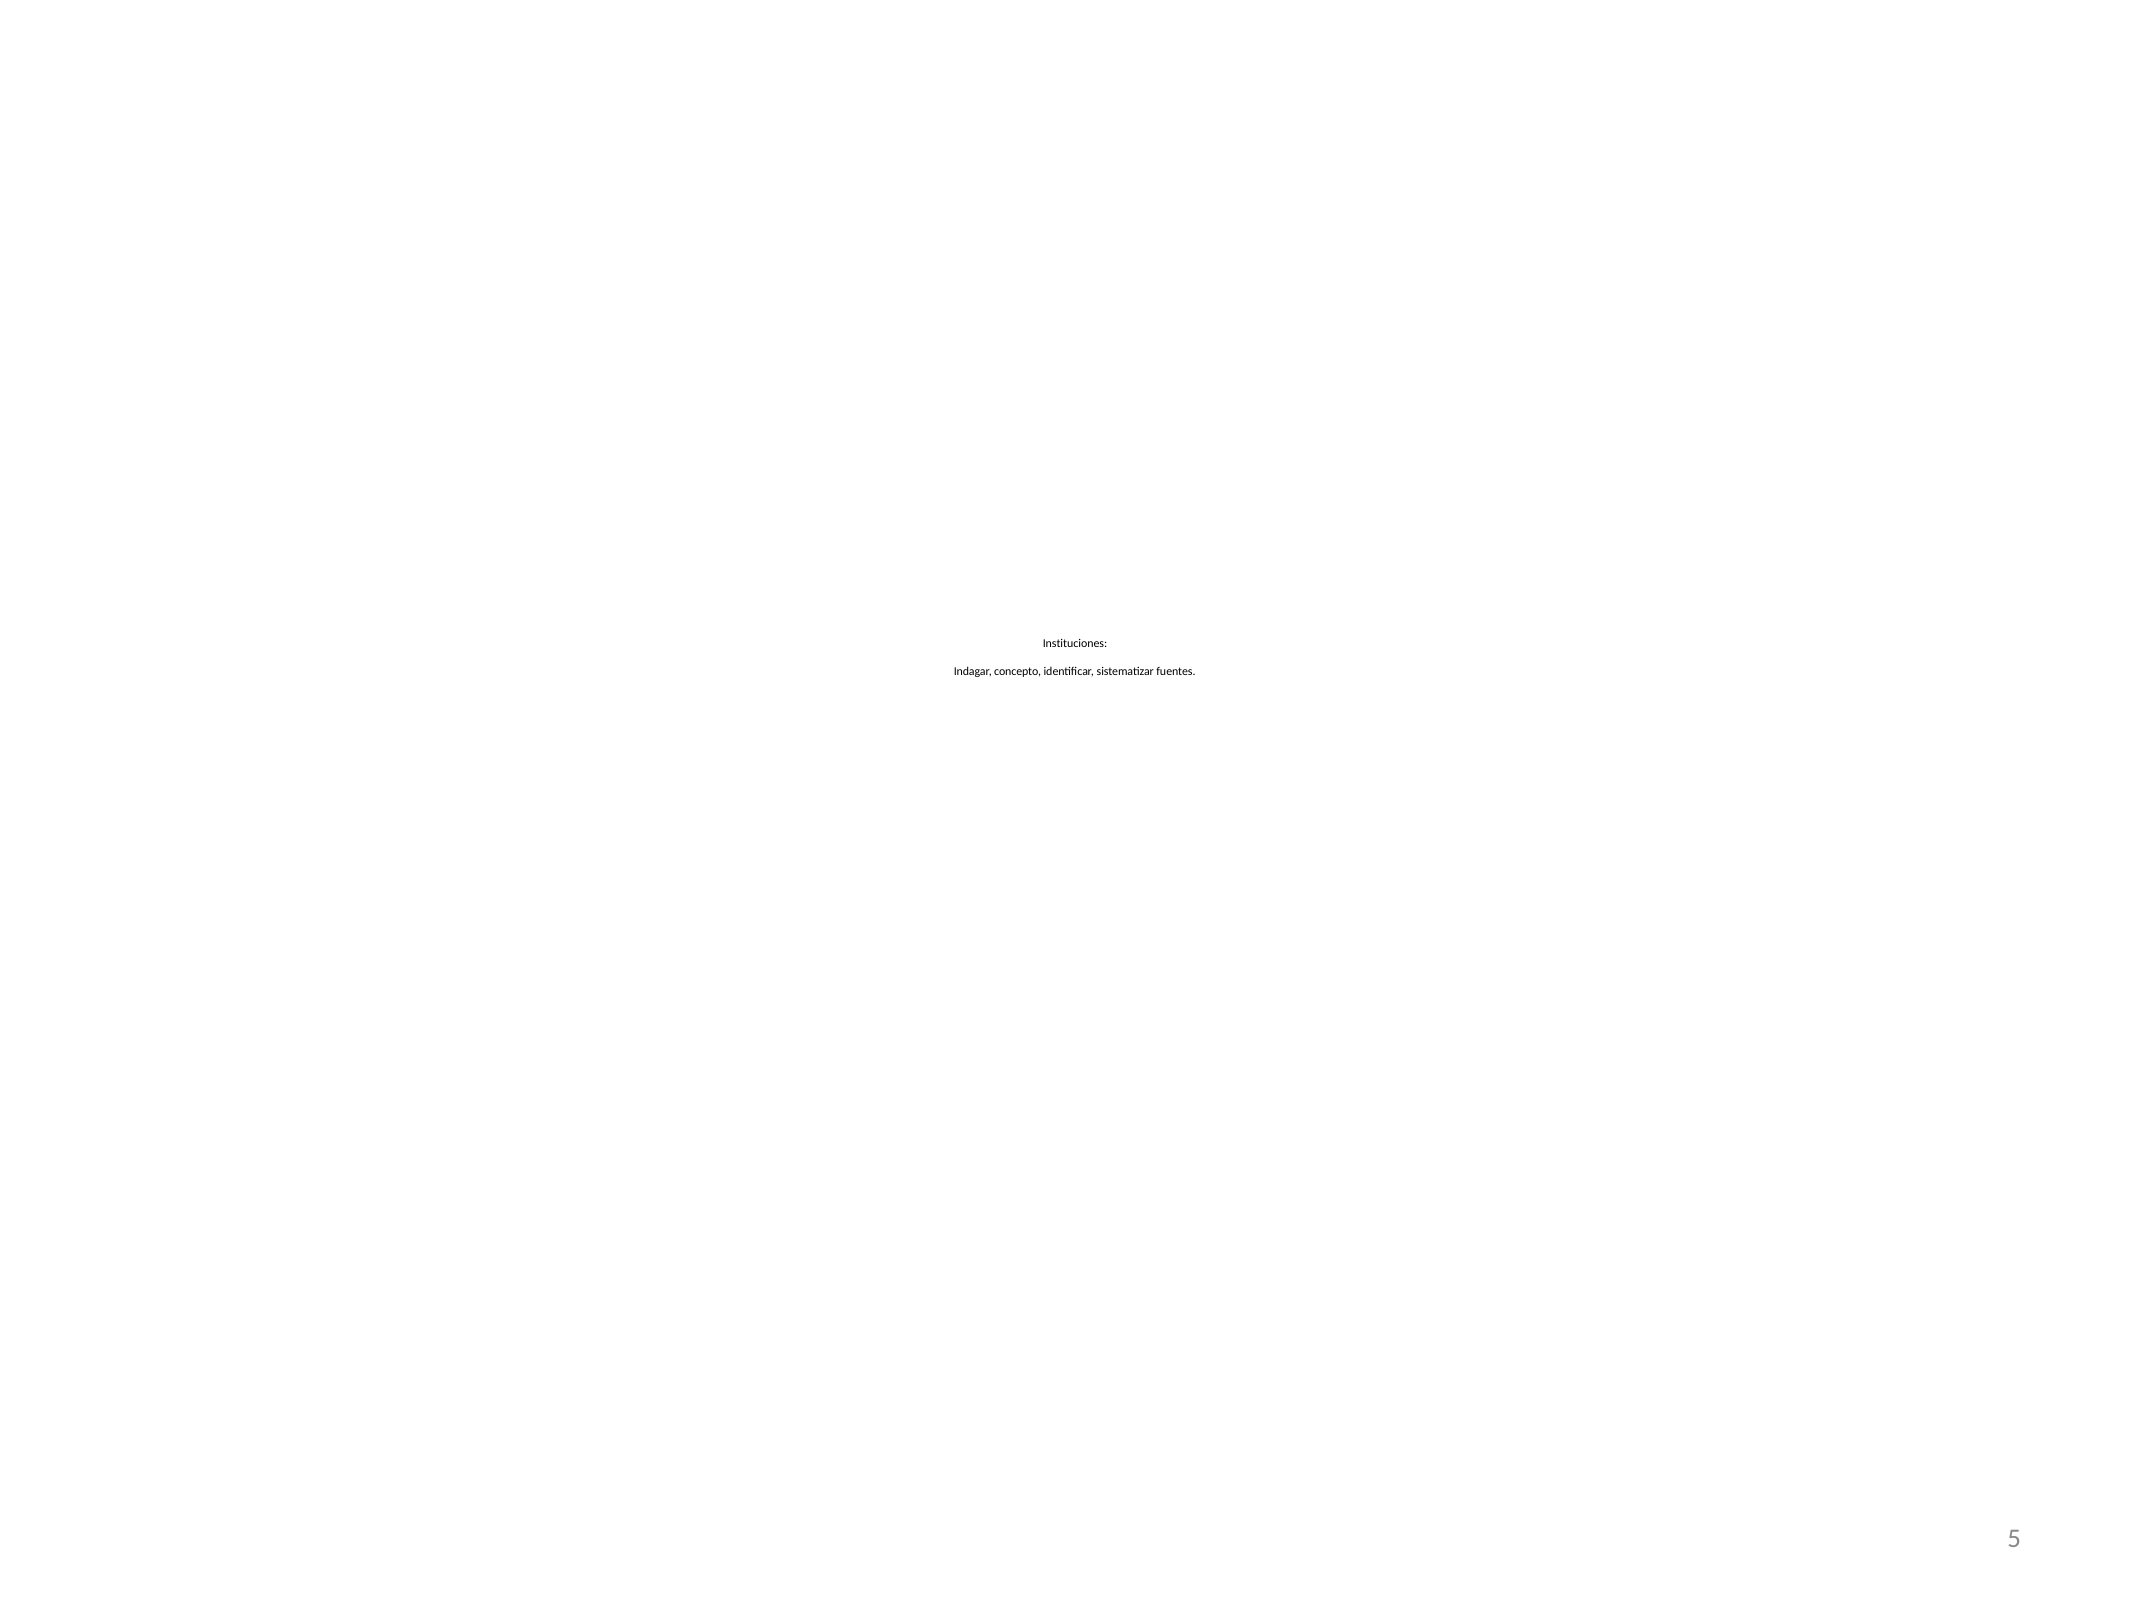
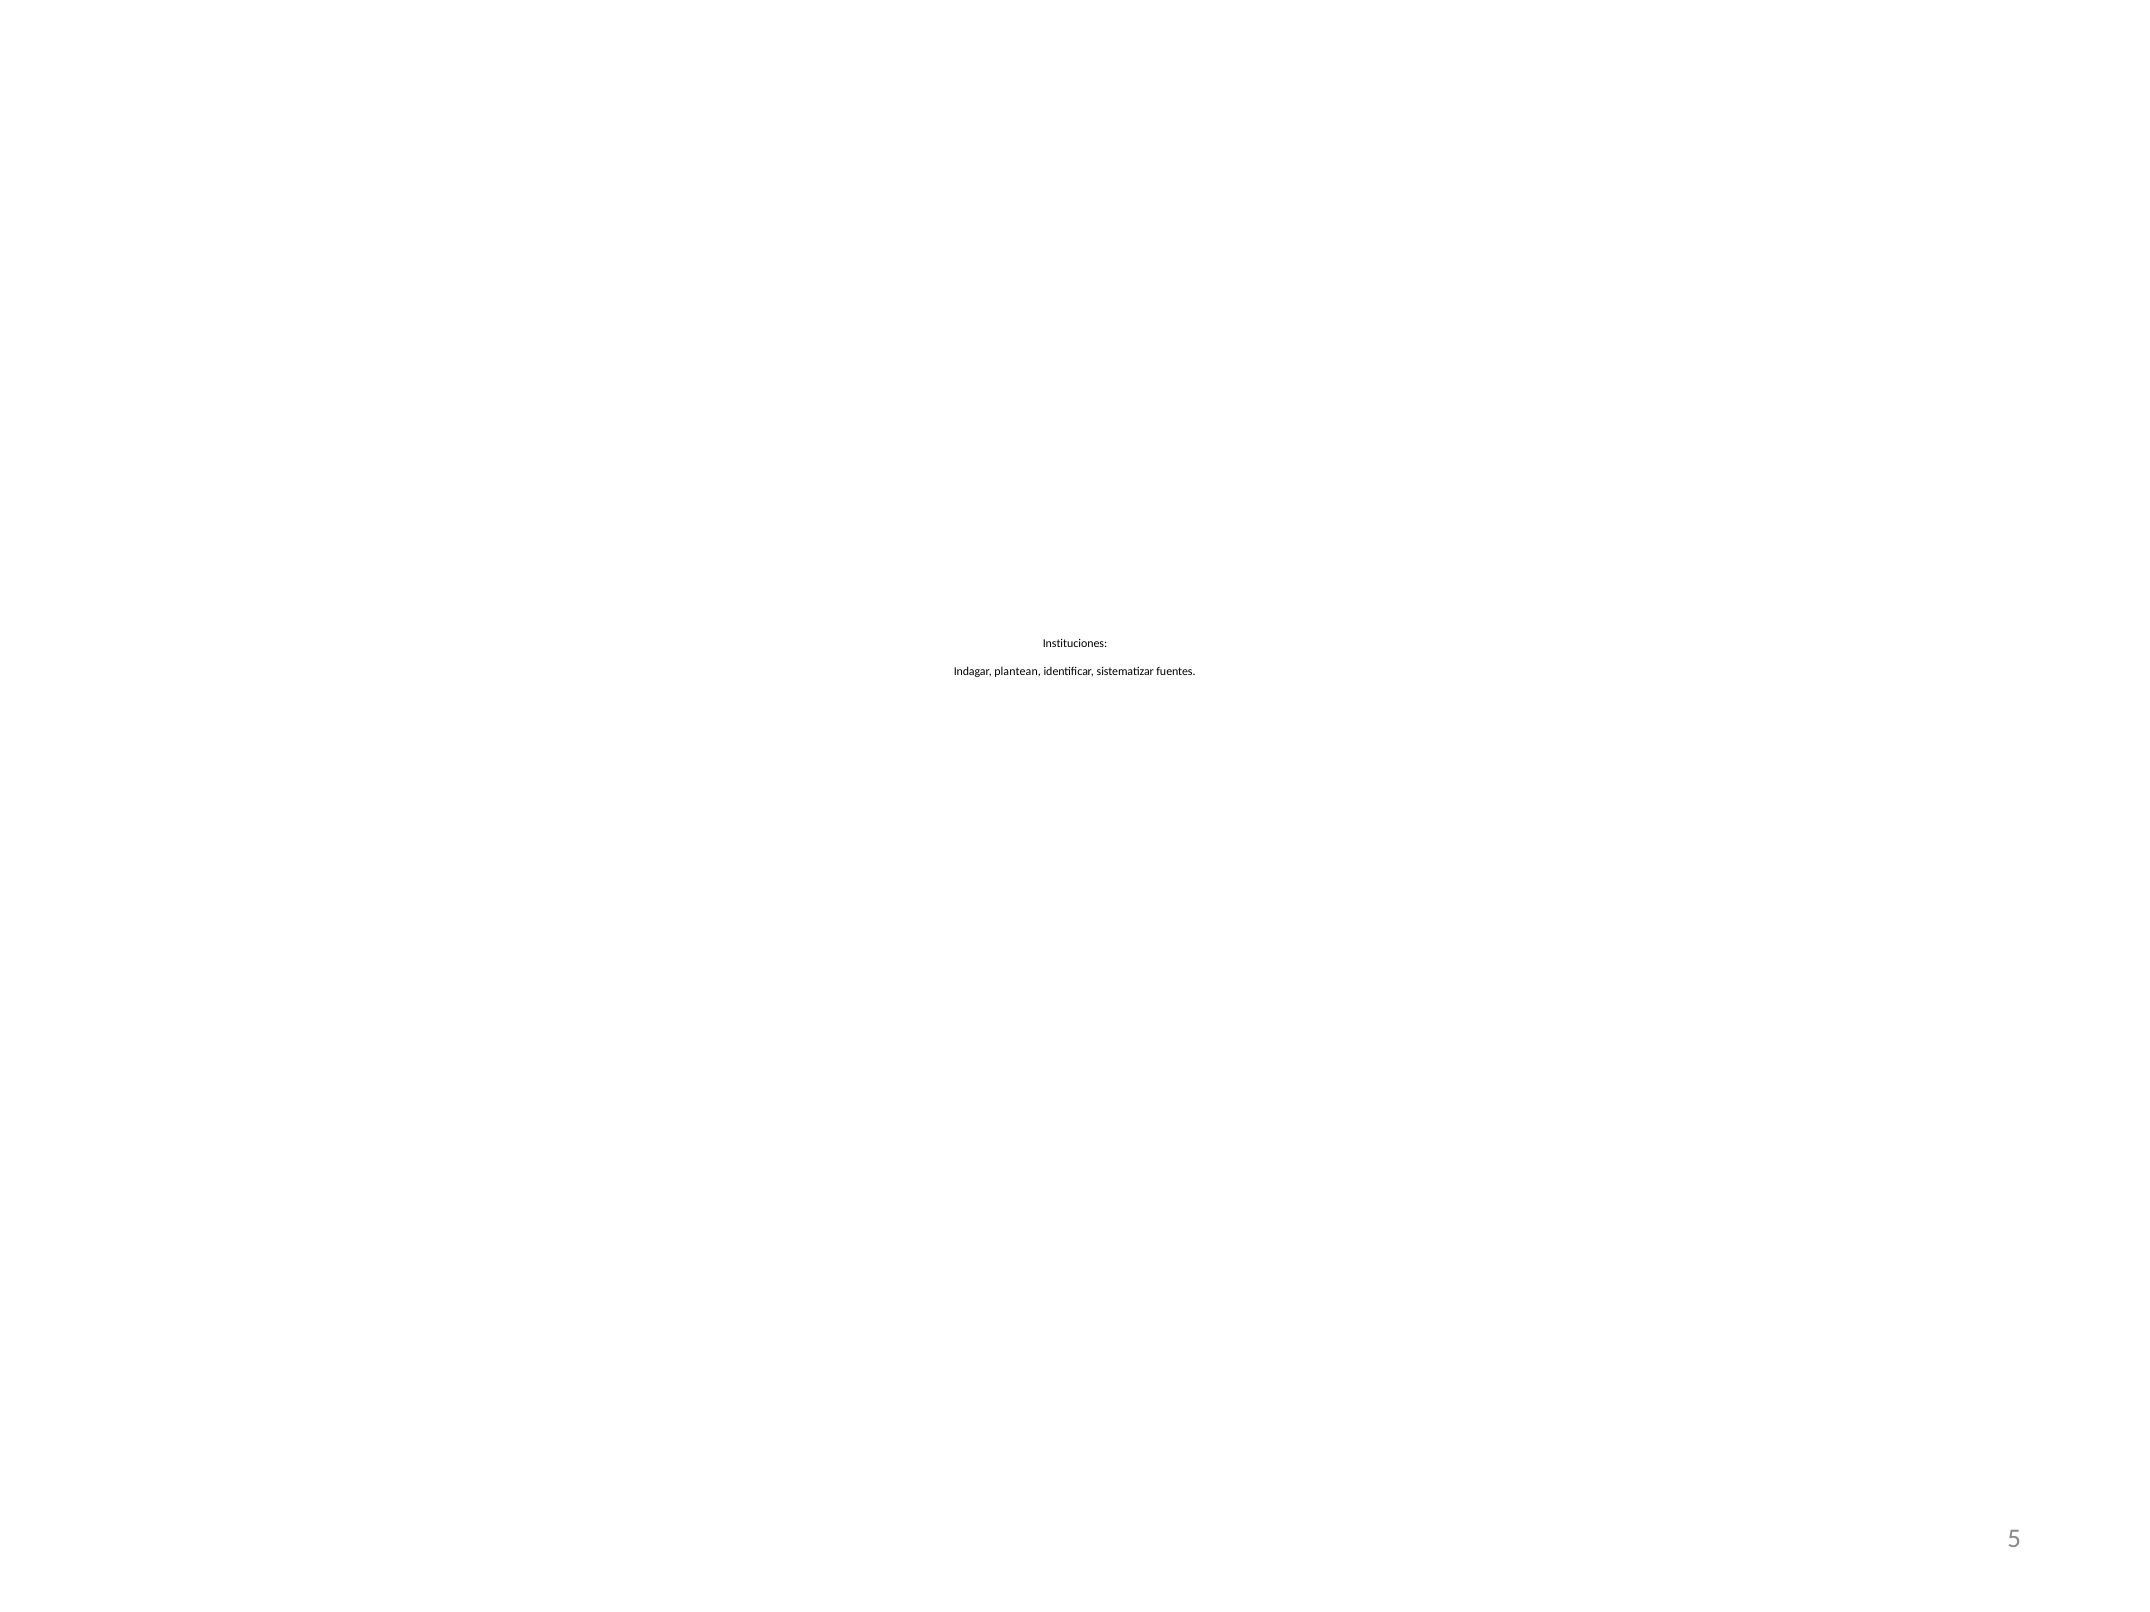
concepto: concepto -> plantean (1018, 672)
